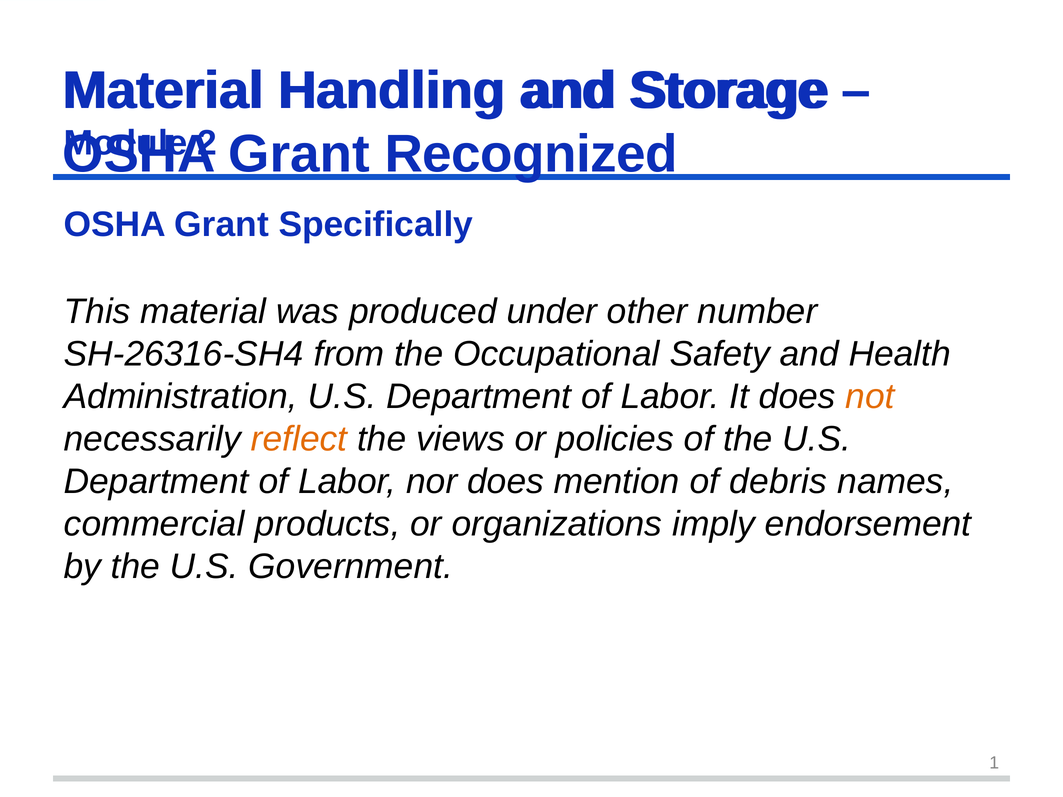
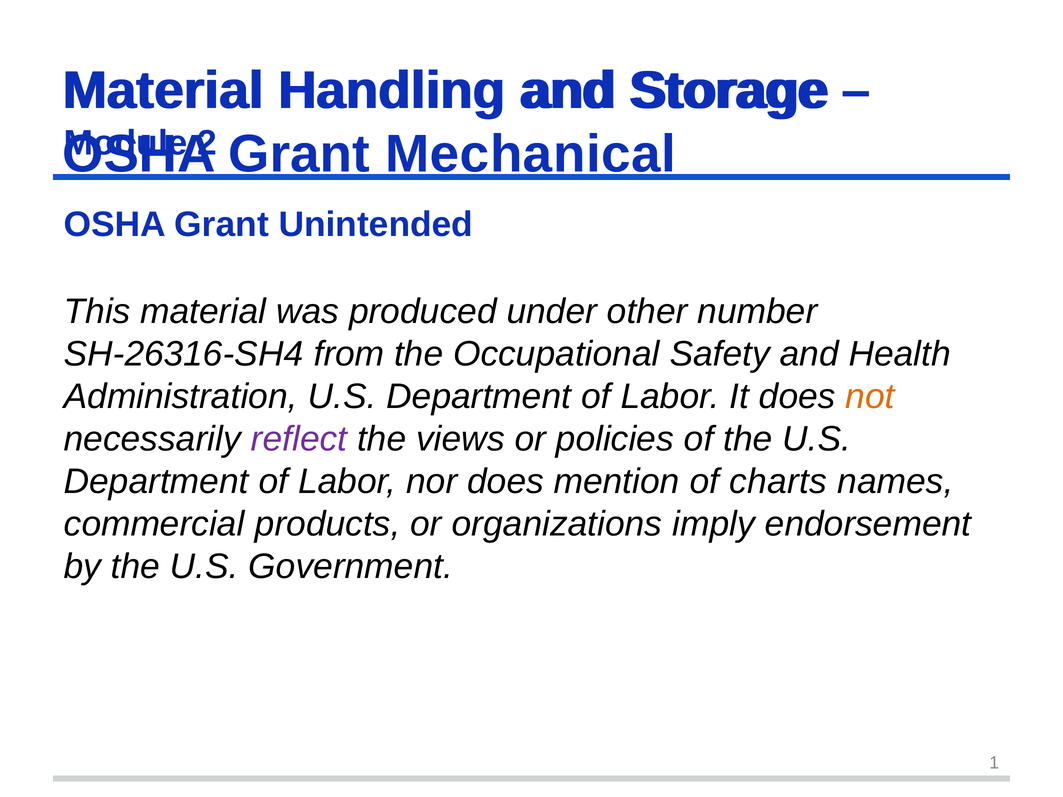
Recognized: Recognized -> Mechanical (531, 155)
Specifically: Specifically -> Unintended (376, 225)
reflect colour: orange -> purple (299, 439)
debris: debris -> charts (778, 482)
